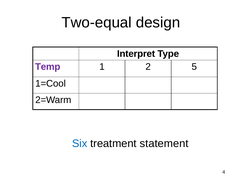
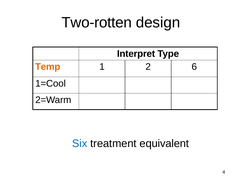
Two-equal: Two-equal -> Two-rotten (97, 23)
Temp colour: purple -> orange (48, 67)
5: 5 -> 6 (194, 67)
statement: statement -> equivalent (164, 144)
